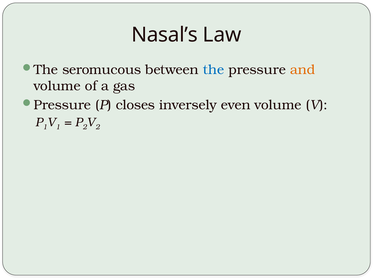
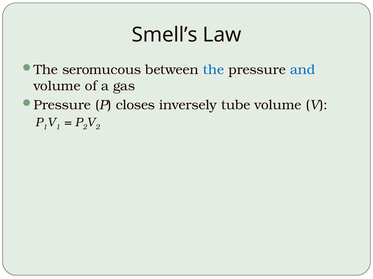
Nasal’s: Nasal’s -> Smell’s (165, 35)
and colour: orange -> blue (303, 70)
even: even -> tube (236, 105)
